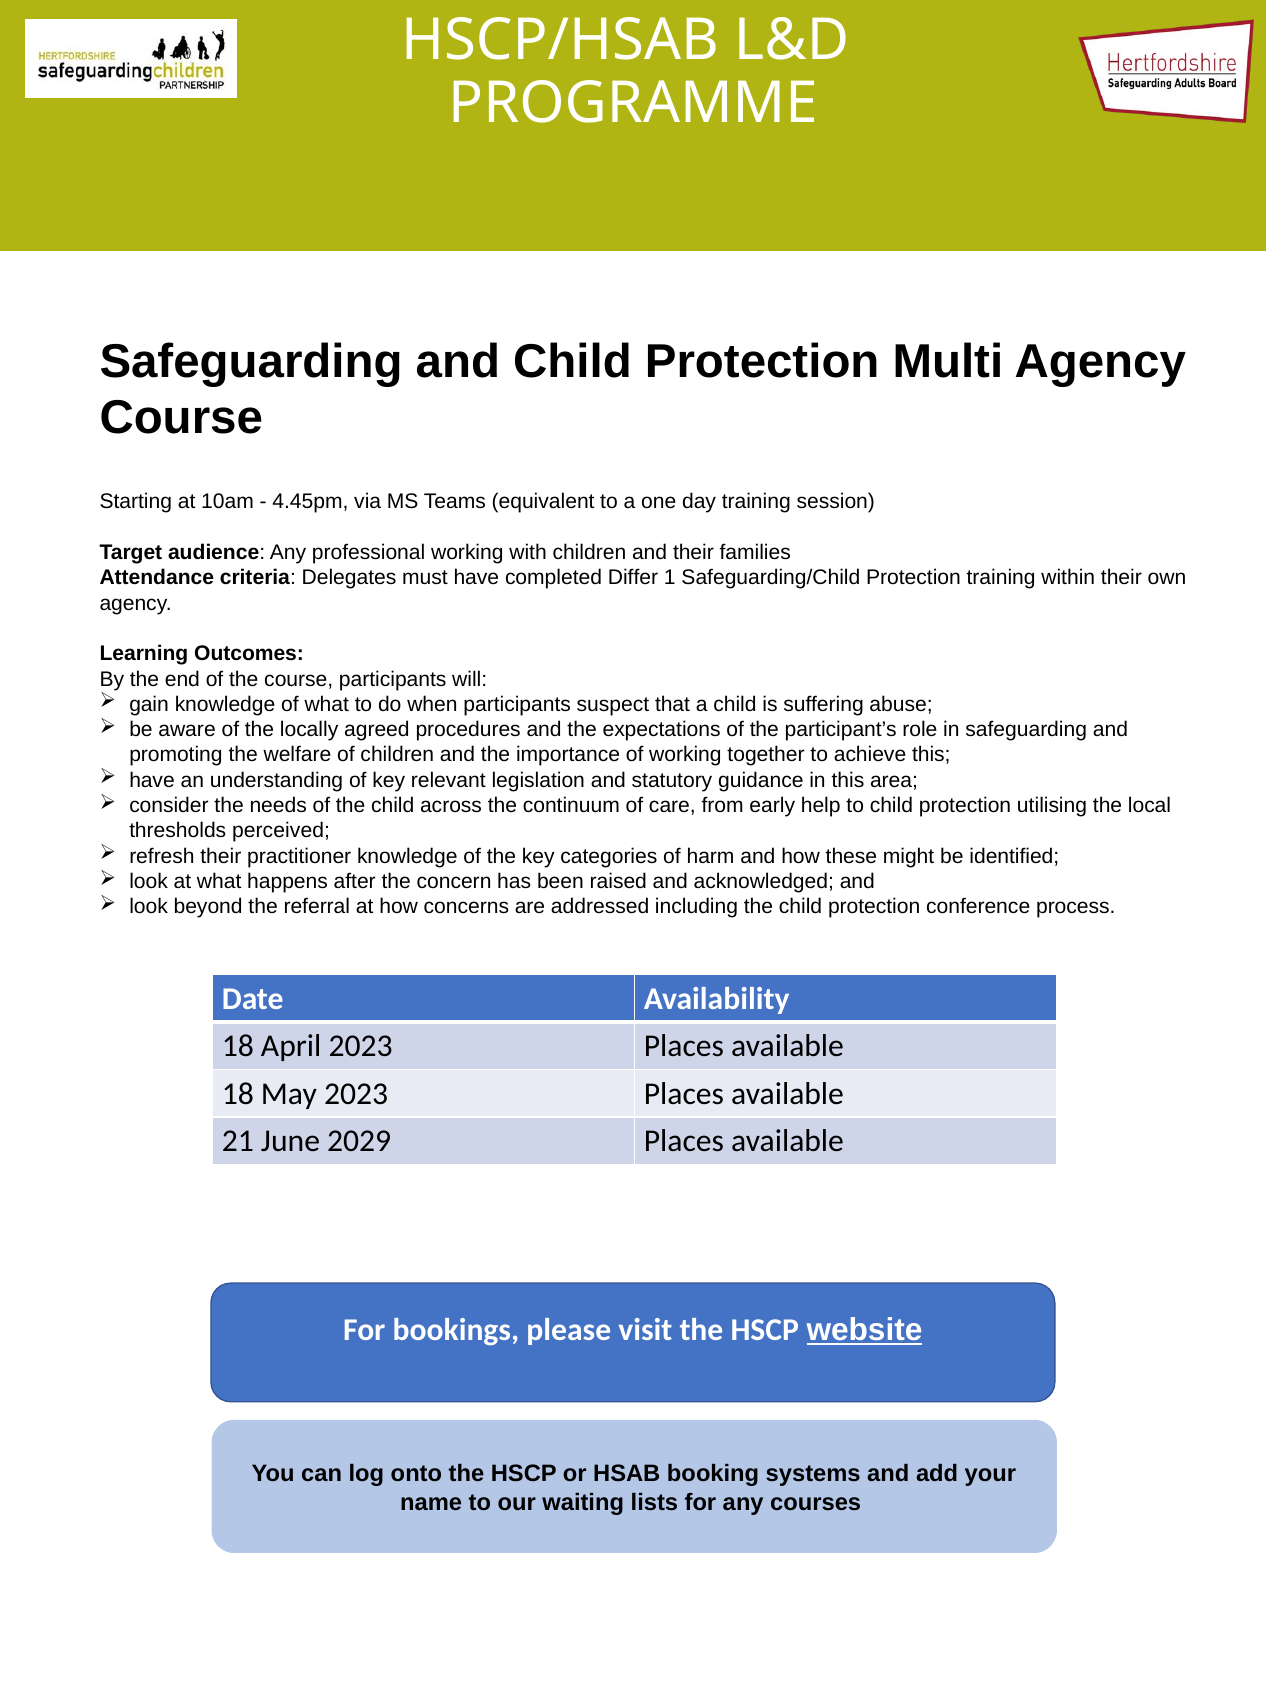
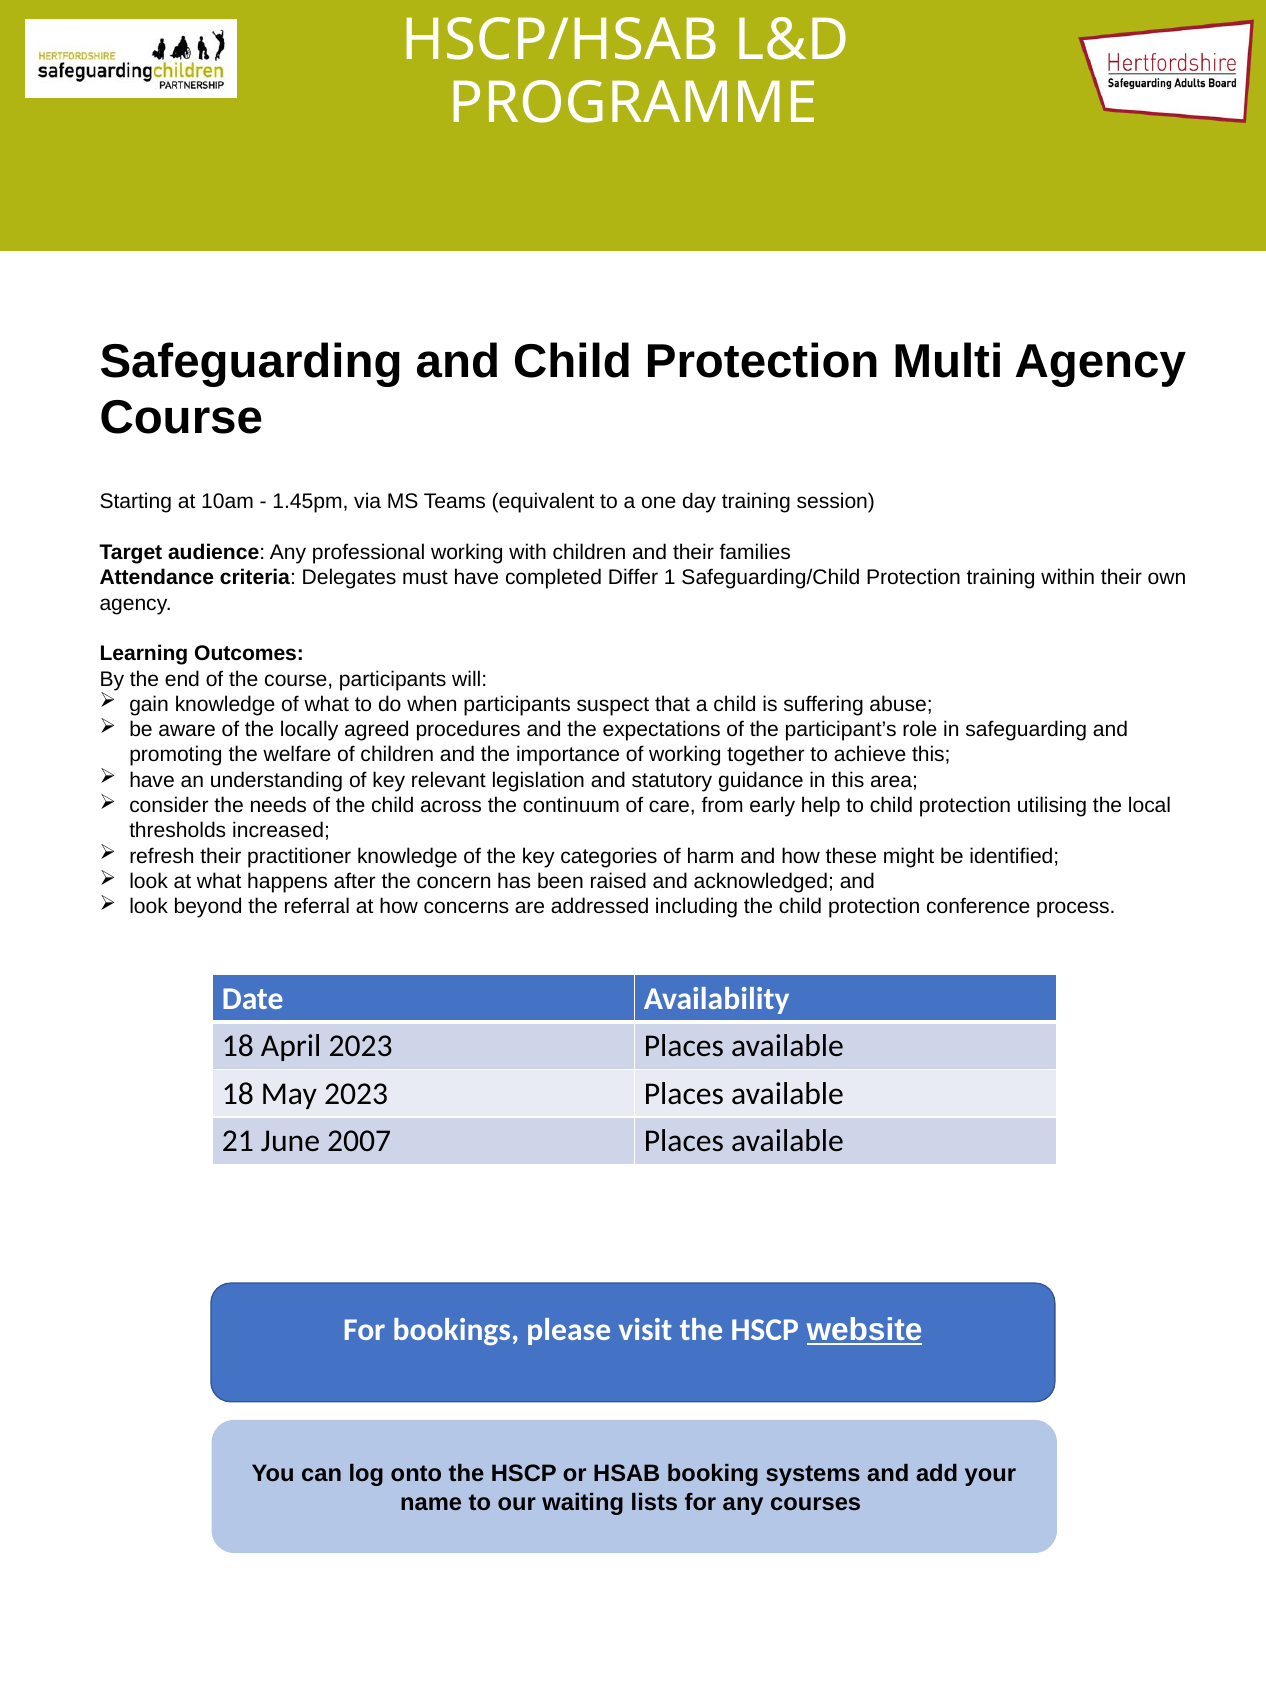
4.45pm: 4.45pm -> 1.45pm (310, 502)
perceived: perceived -> increased (281, 831)
2029: 2029 -> 2007 (359, 1141)
